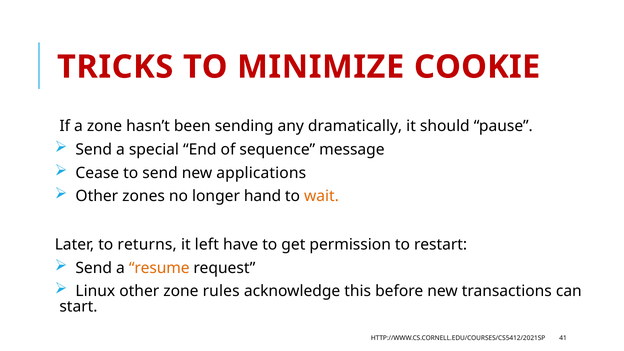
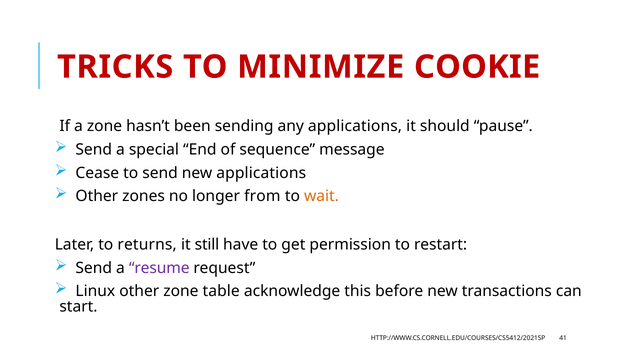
any dramatically: dramatically -> applications (355, 126)
hand: hand -> from (262, 196)
left: left -> still (207, 245)
resume colour: orange -> purple (159, 268)
rules: rules -> table (221, 291)
